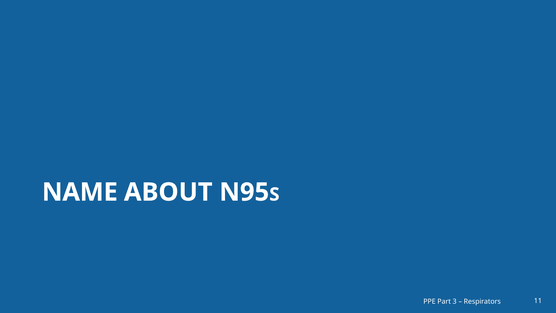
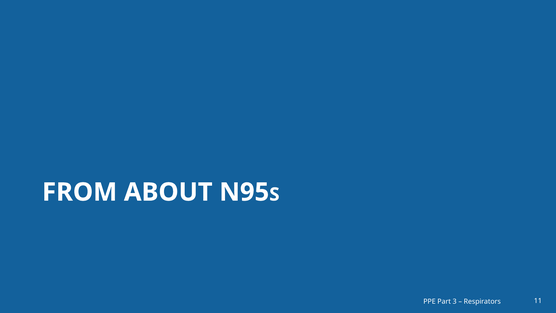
NAME: NAME -> FROM (80, 192)
